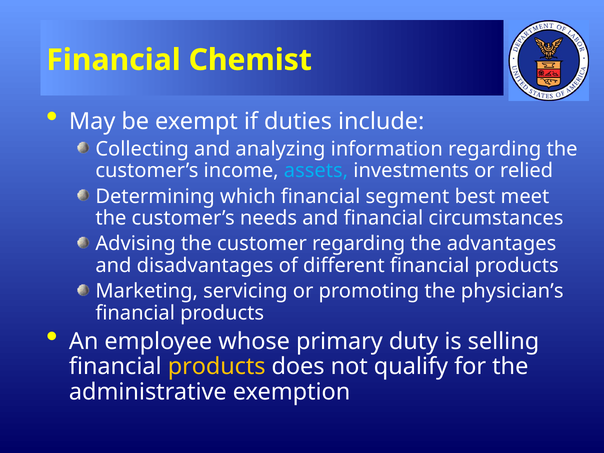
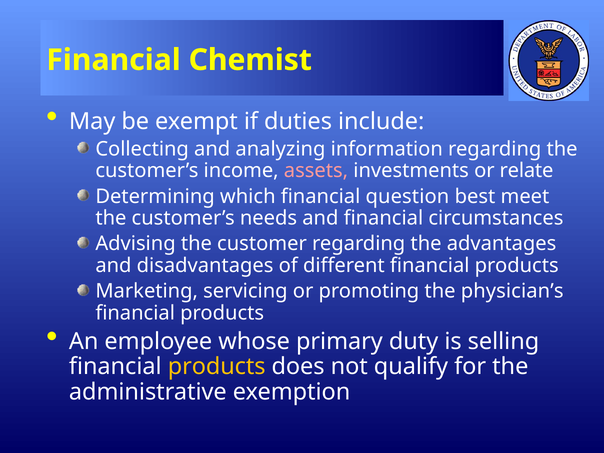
assets colour: light blue -> pink (316, 171)
relied: relied -> relate (527, 171)
segment: segment -> question (407, 196)
